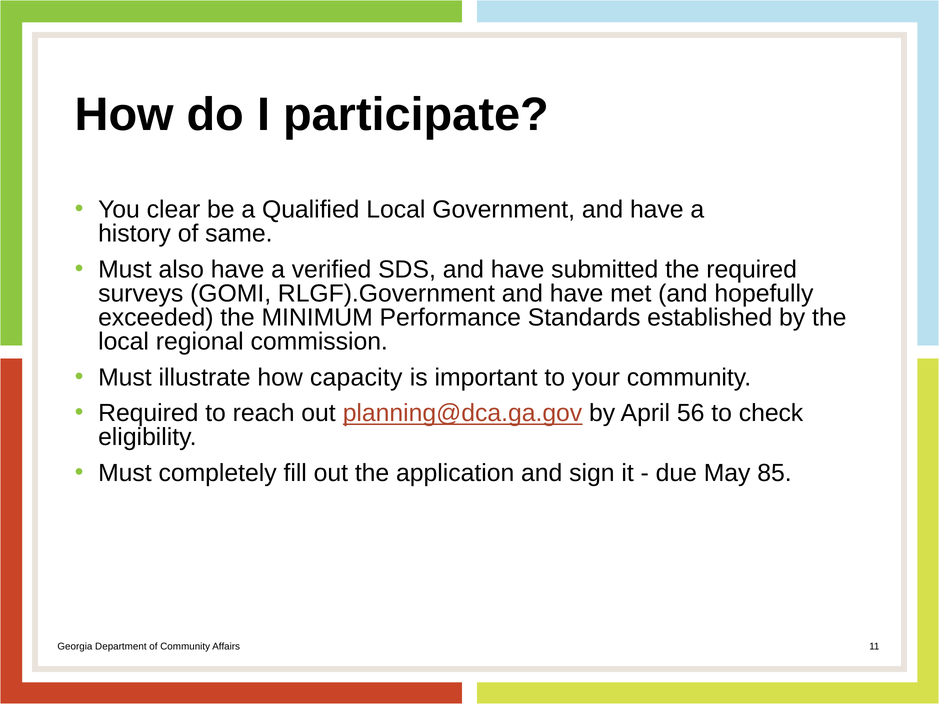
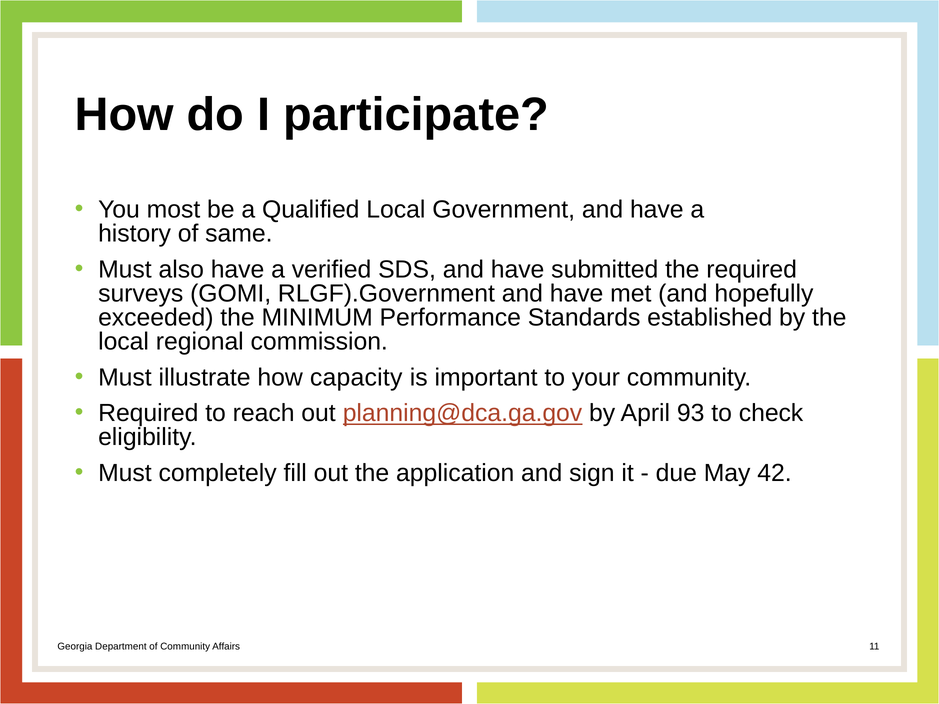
clear: clear -> most (173, 210)
56: 56 -> 93 (691, 413)
85: 85 -> 42 (774, 473)
